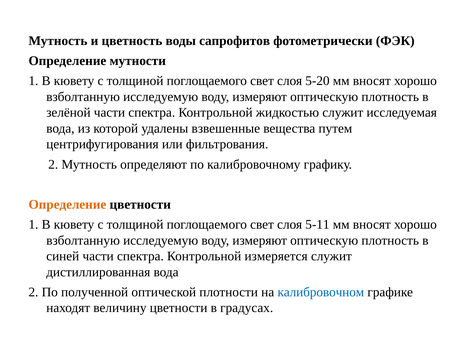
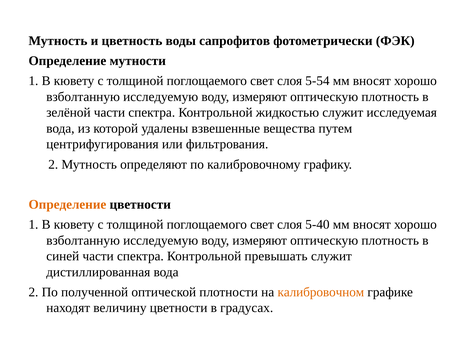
5-20: 5-20 -> 5-54 (317, 81)
5-11: 5-11 -> 5-40 (317, 225)
измеряется: измеряется -> превышать (276, 256)
калибровочном colour: blue -> orange (321, 292)
